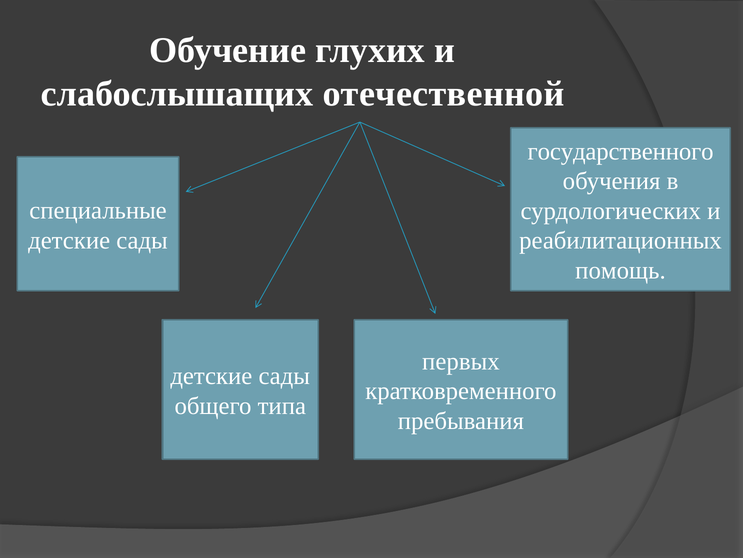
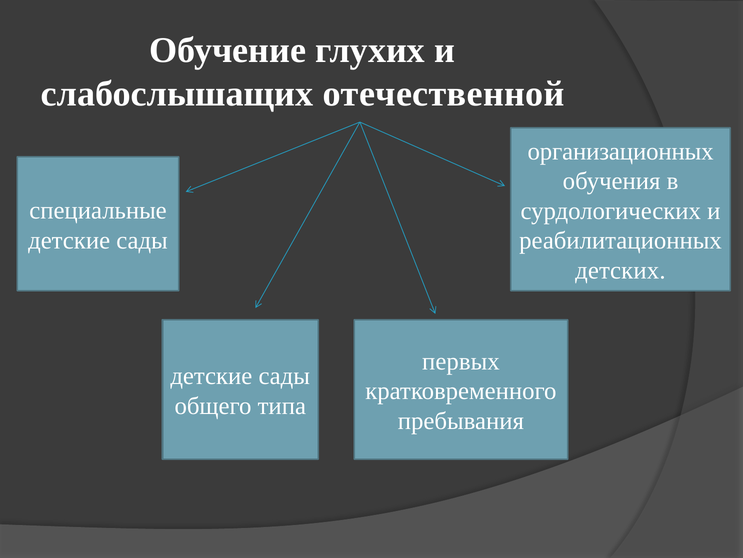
государственного: государственного -> организационных (621, 151)
помощь: помощь -> детских (620, 270)
